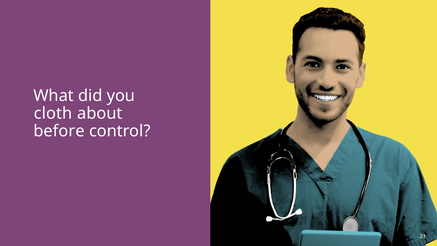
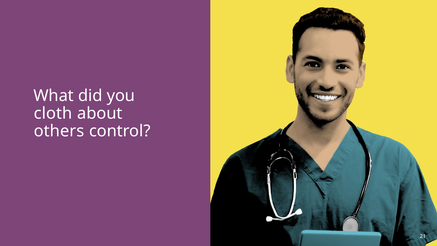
before: before -> others (59, 131)
